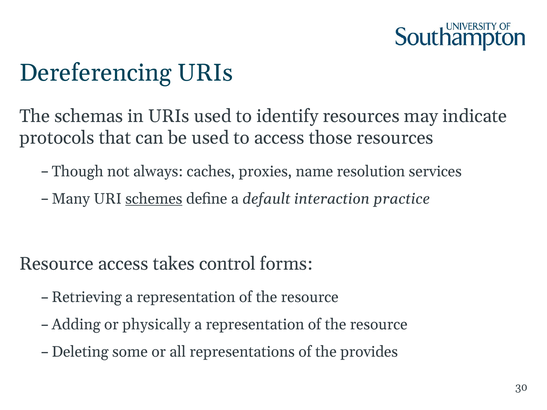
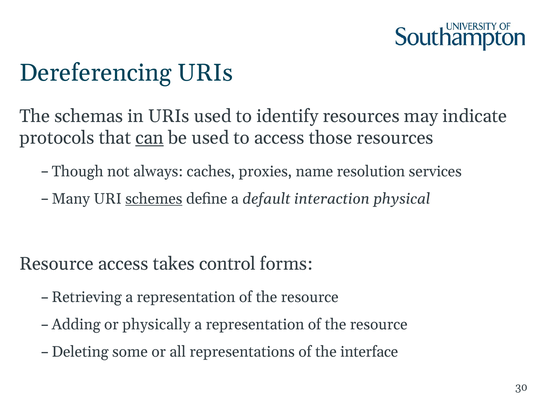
can underline: none -> present (150, 138)
practice: practice -> physical (402, 199)
provides: provides -> interface (369, 352)
